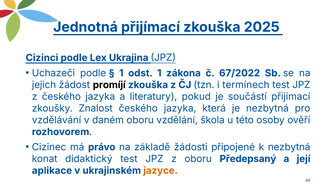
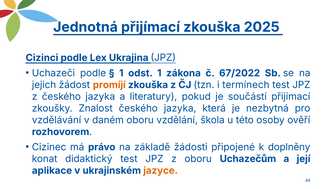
promíjí colour: black -> orange (109, 85)
k nezbytná: nezbytná -> doplněny (289, 147)
Předepsaný: Předepsaný -> Uchazečům (248, 159)
